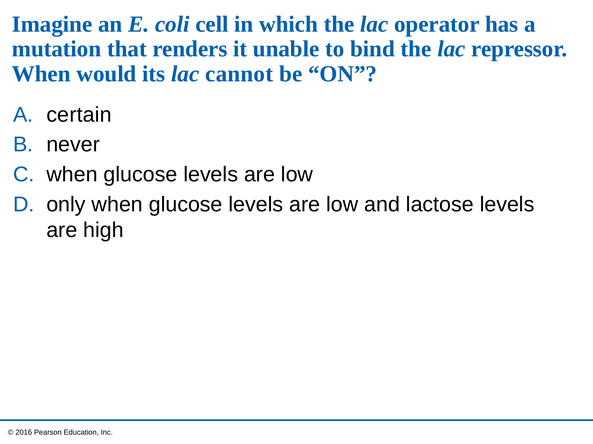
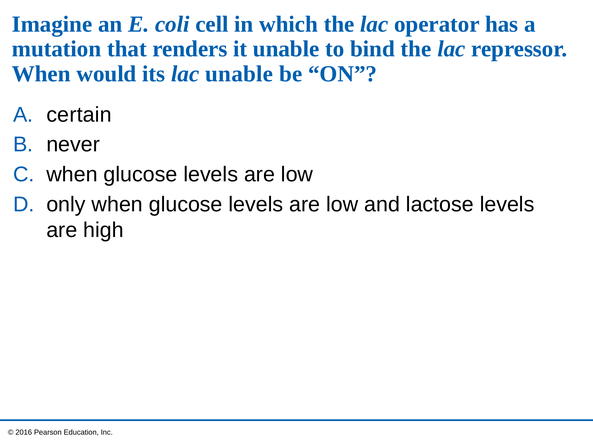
lac cannot: cannot -> unable (239, 74)
